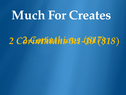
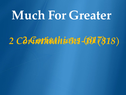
Creates: Creates -> Greater (90, 15)
